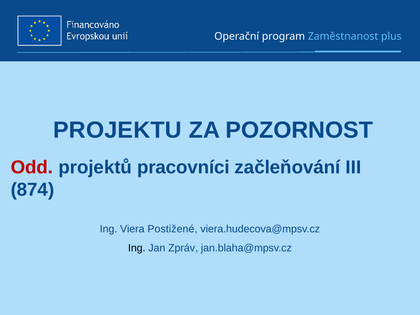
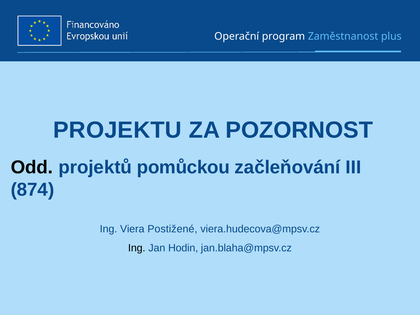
Odd colour: red -> black (32, 167)
pracovníci: pracovníci -> pomůckou (183, 167)
Zpráv: Zpráv -> Hodin (183, 248)
